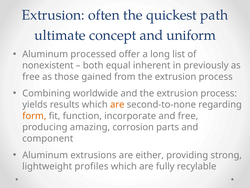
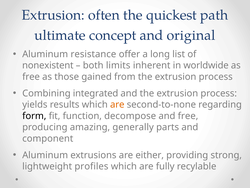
uniform: uniform -> original (191, 35)
processed: processed -> resistance (93, 54)
equal: equal -> limits (118, 65)
previously: previously -> worldwide (206, 65)
worldwide: worldwide -> integrated (96, 93)
form colour: orange -> black (34, 116)
incorporate: incorporate -> decompose (130, 116)
corrosion: corrosion -> generally (133, 127)
